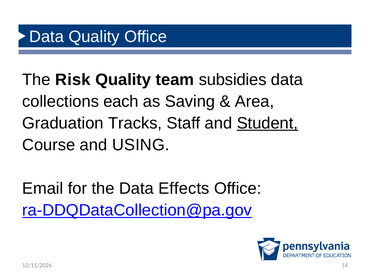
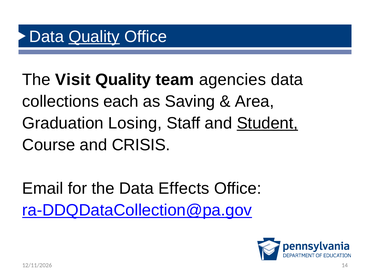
Quality underline: none -> present (94, 37)
Risk: Risk -> Visit (73, 80)
subsidies: subsidies -> agencies (232, 80)
Tracks: Tracks -> Losing (135, 123)
USING: USING -> CRISIS (141, 145)
